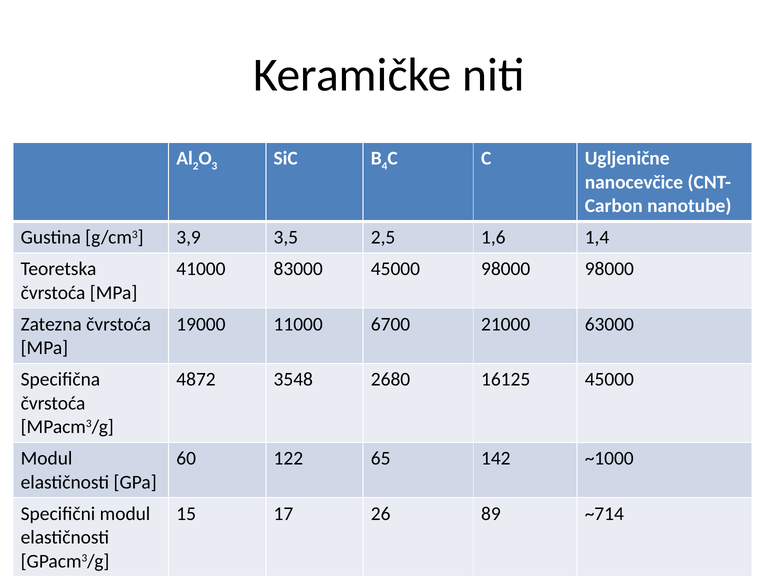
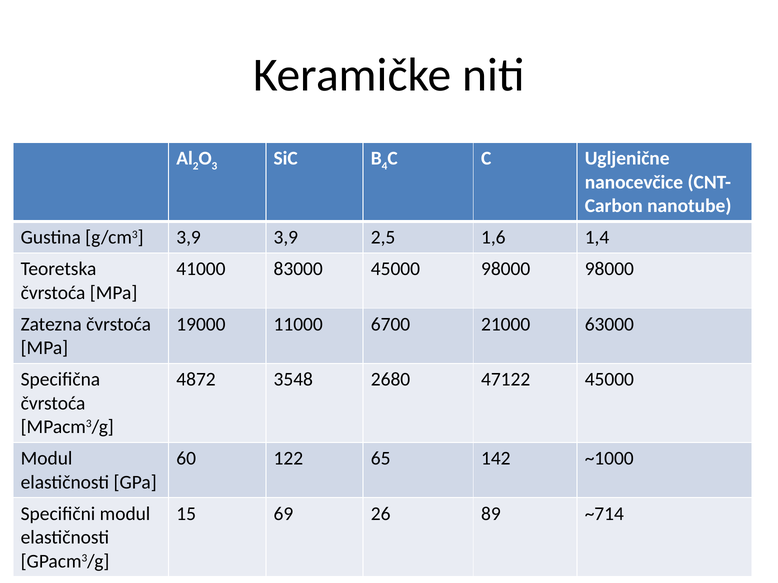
3,9 3,5: 3,5 -> 3,9 (286, 238)
16125: 16125 -> 47122 (506, 380)
17: 17 -> 69 (283, 514)
